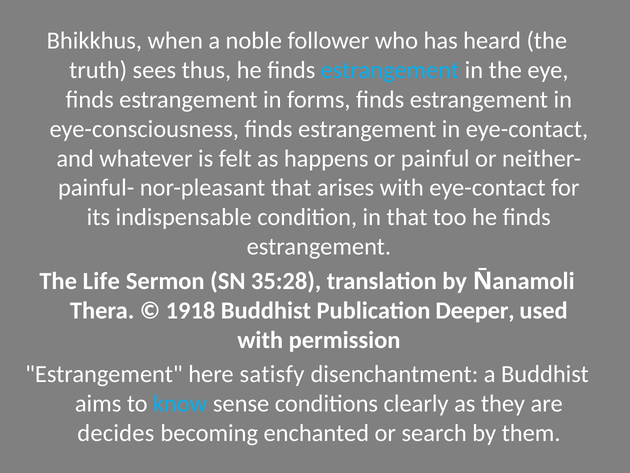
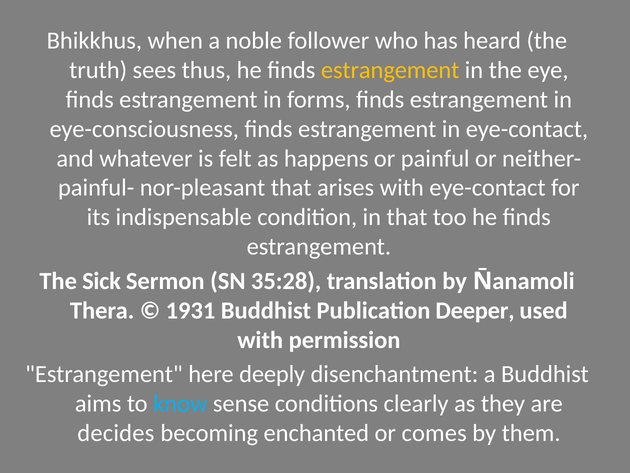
estrangement colour: light blue -> yellow (390, 70)
Life: Life -> Sick (102, 281)
1918: 1918 -> 1931 (191, 310)
satisfy: satisfy -> deeply (272, 374)
search: search -> comes (434, 433)
